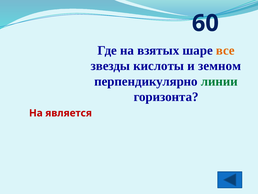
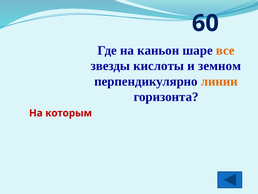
взятых: взятых -> каньон (158, 50)
линии colour: green -> orange (219, 81)
является: является -> которым (69, 113)
